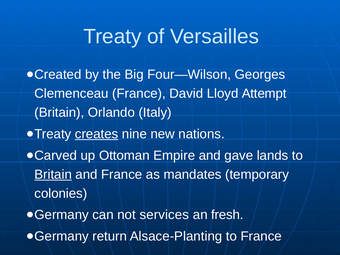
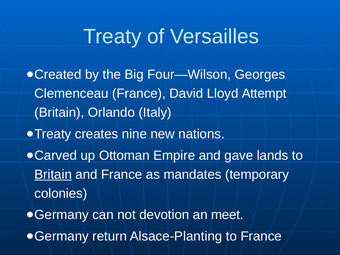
creates underline: present -> none (97, 134)
services: services -> devotion (164, 215)
fresh: fresh -> meet (227, 215)
